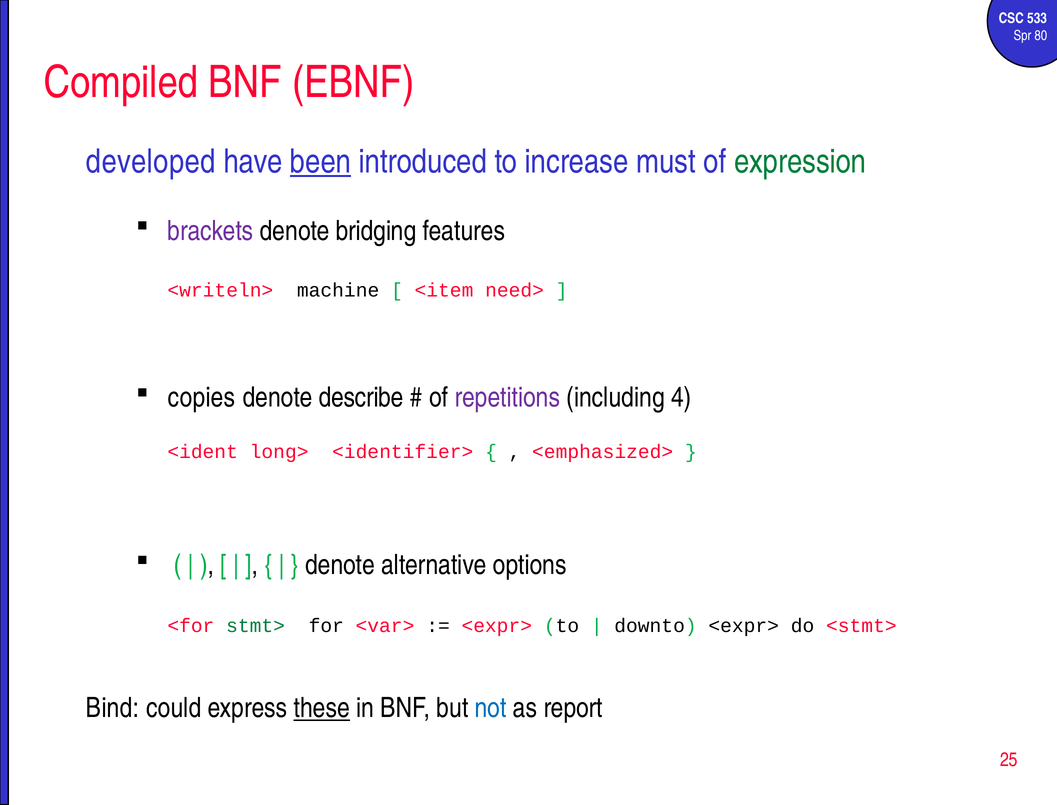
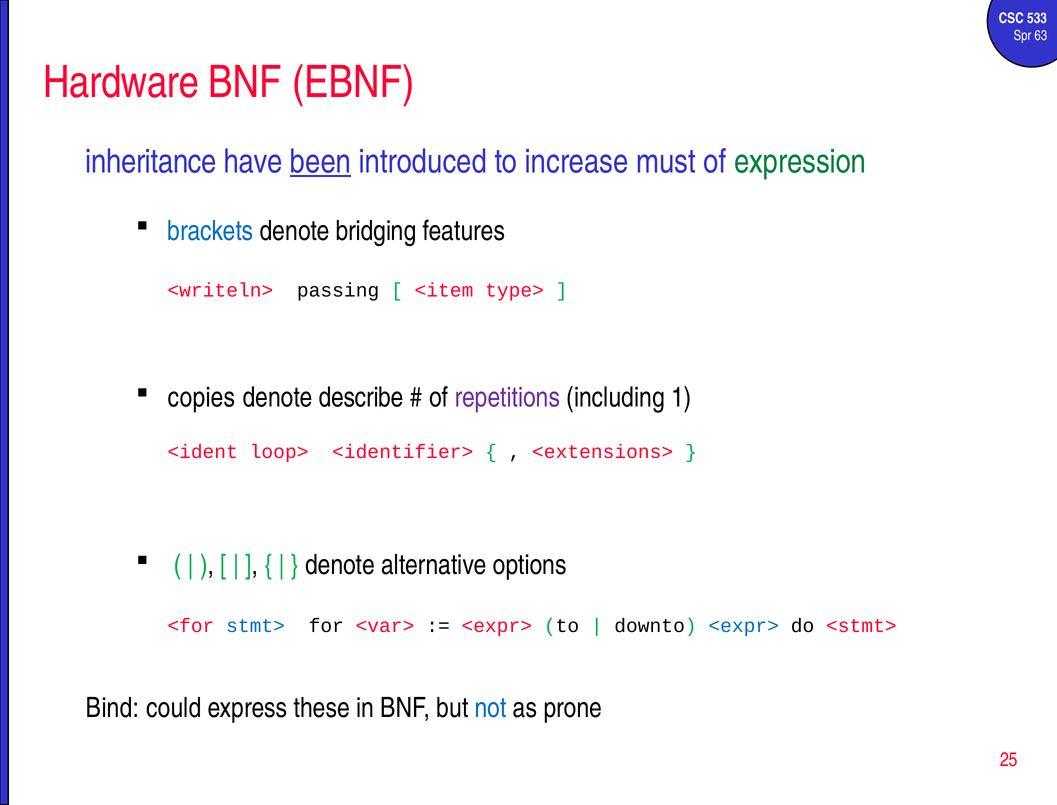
80: 80 -> 63 (1041, 36)
Compiled: Compiled -> Hardware (121, 83)
developed: developed -> inheritance (151, 162)
brackets colour: purple -> blue (210, 231)
machine: machine -> passing (338, 291)
need>: need> -> type> (515, 291)
4: 4 -> 1 (681, 398)
long>: long> -> loop> (279, 452)
<emphasized>: <emphasized> -> <extensions> (603, 452)
stmt> colour: green -> blue (256, 626)
<expr> colour: black -> blue (744, 626)
these underline: present -> none (322, 708)
report: report -> prone (573, 708)
